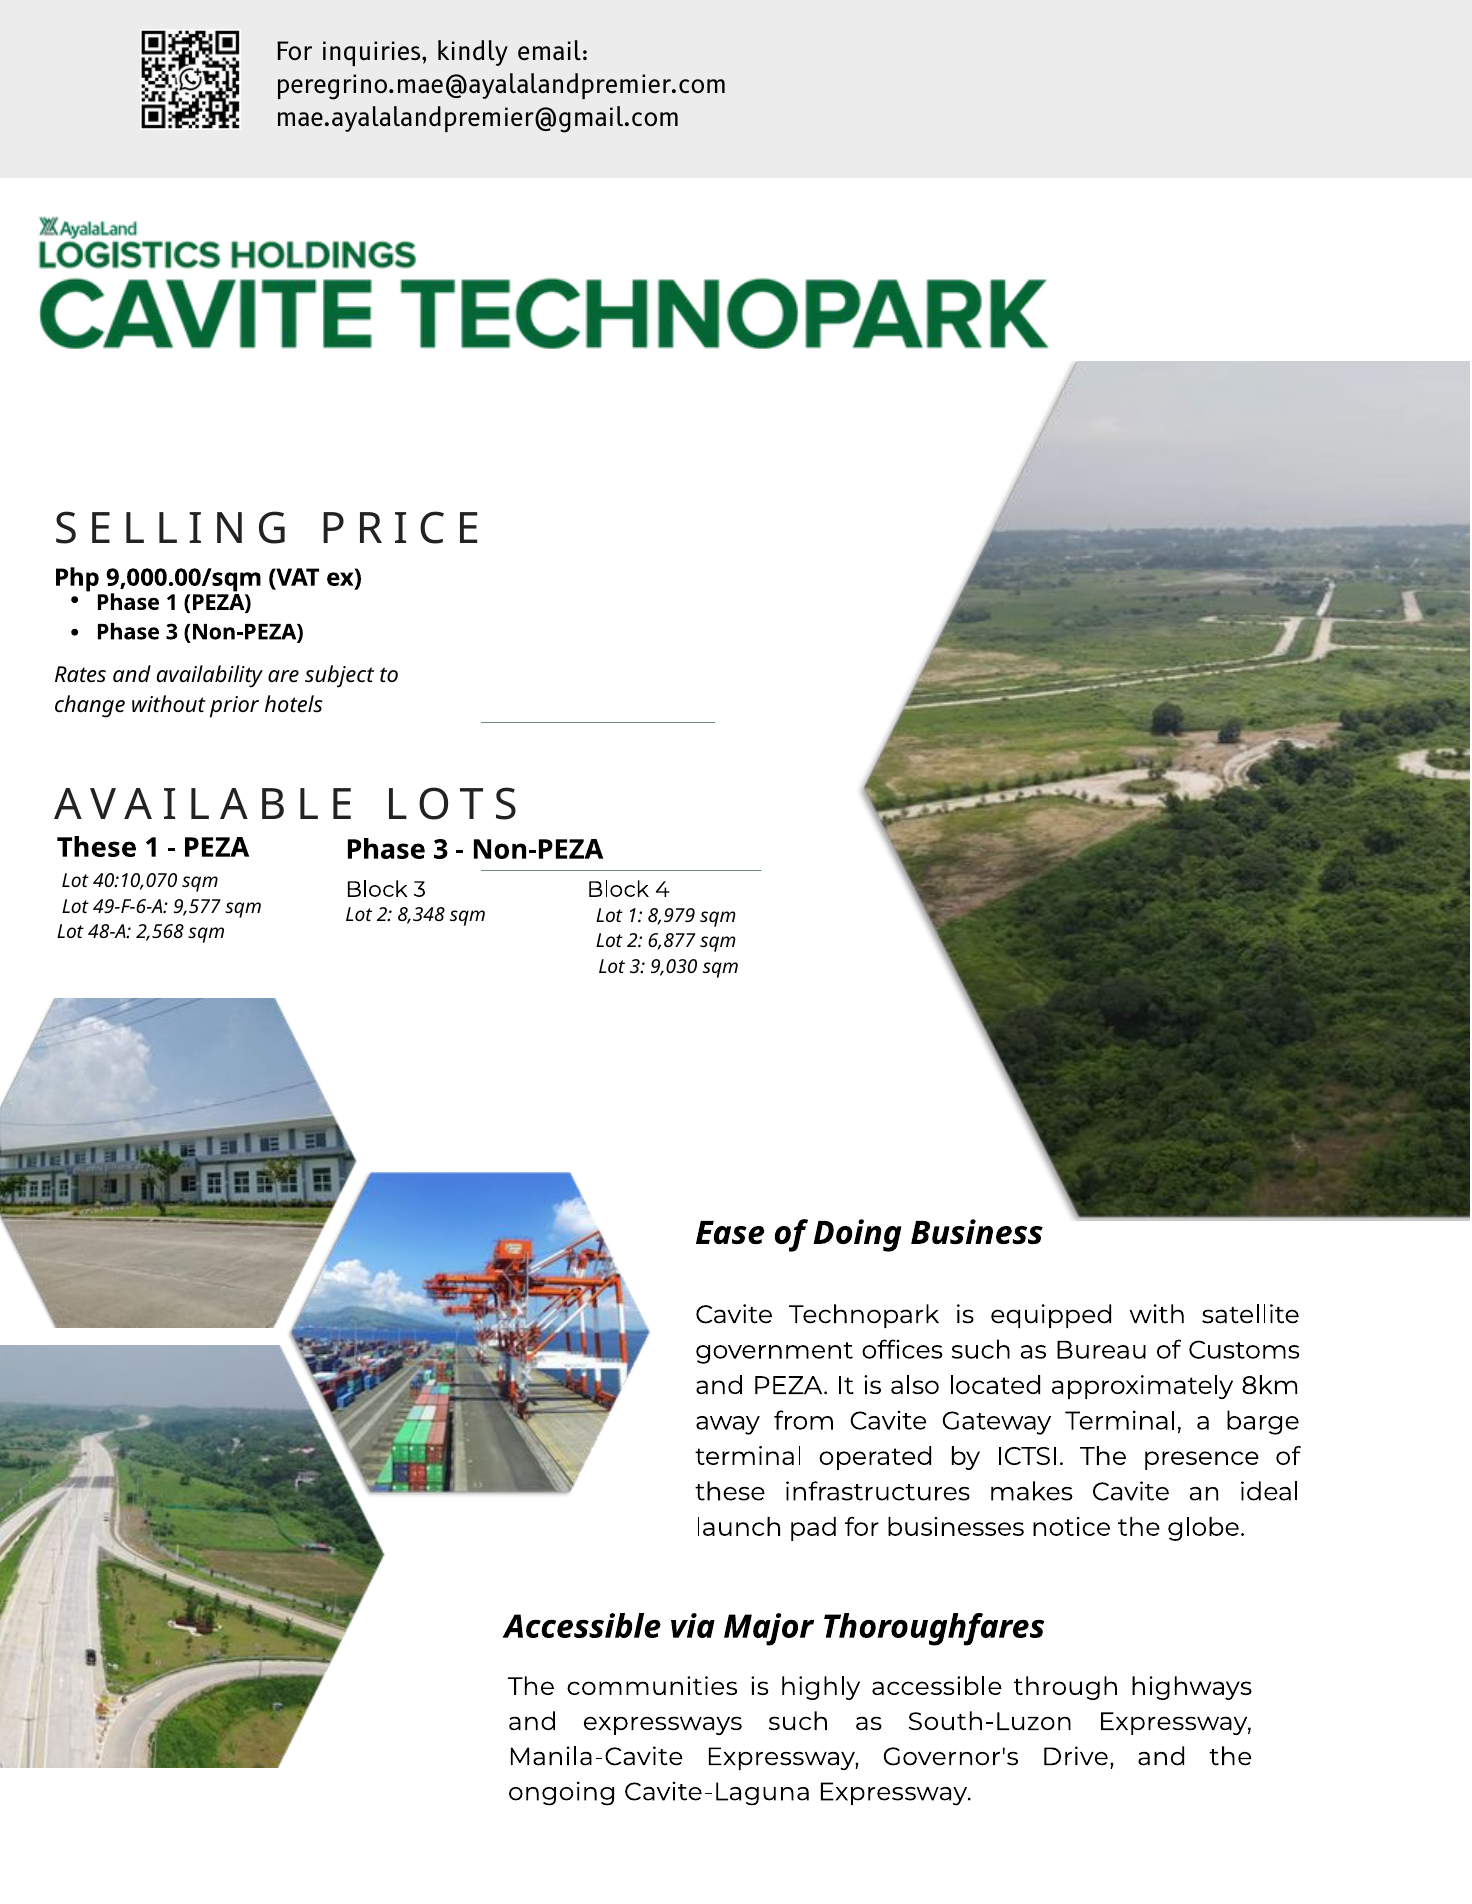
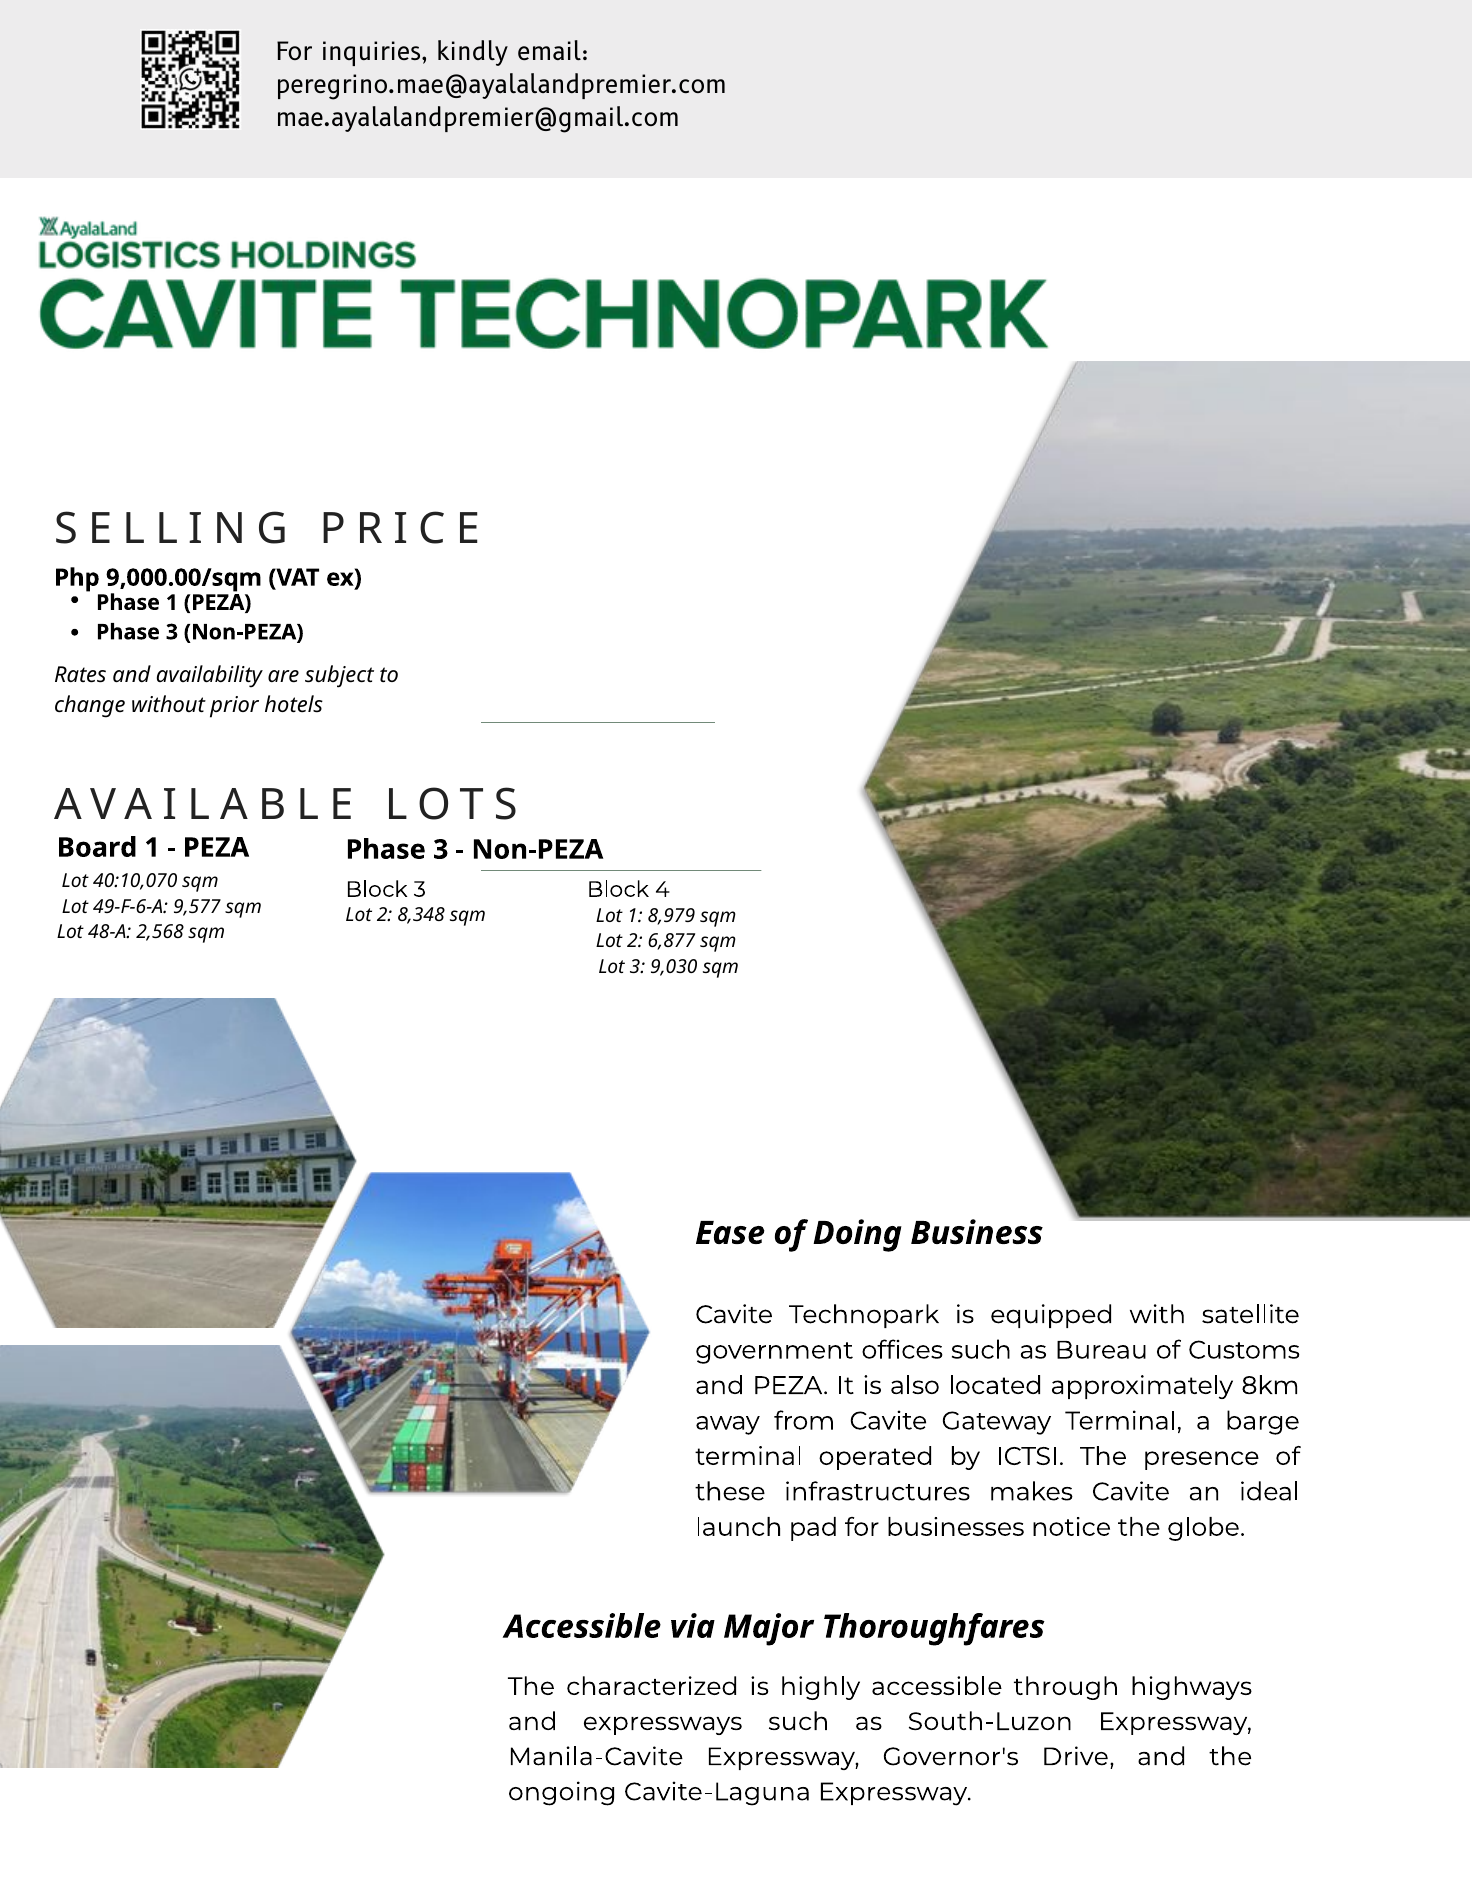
These: These -> Board (97, 848)
communities: communities -> characterized (652, 1688)
